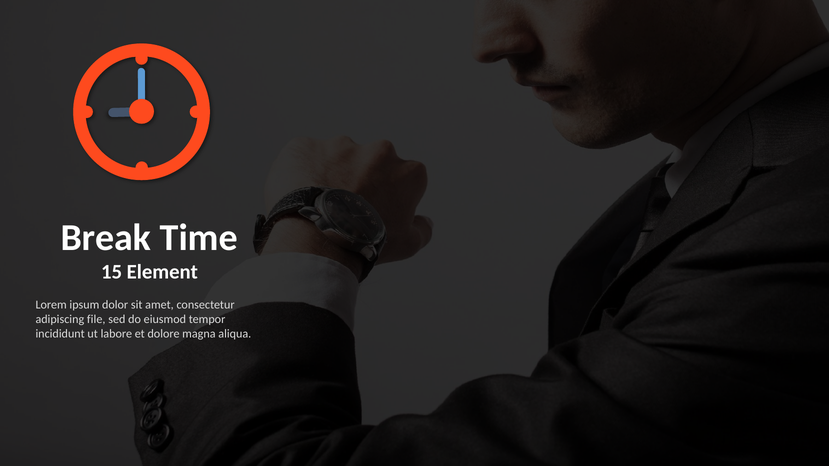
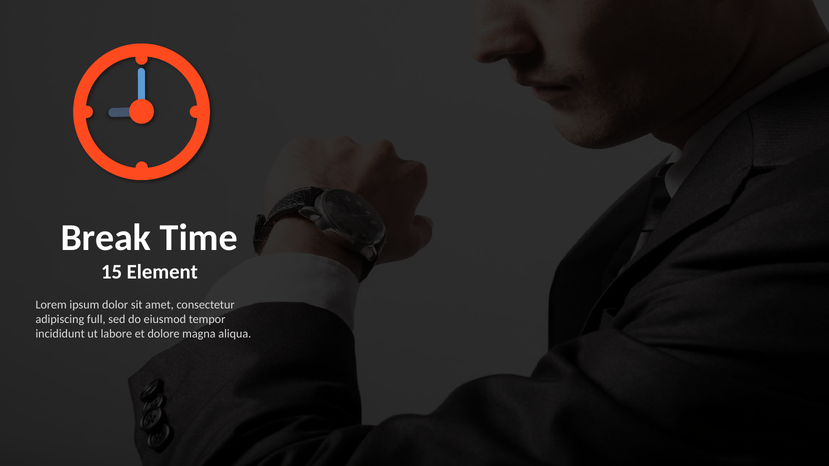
file: file -> full (96, 319)
